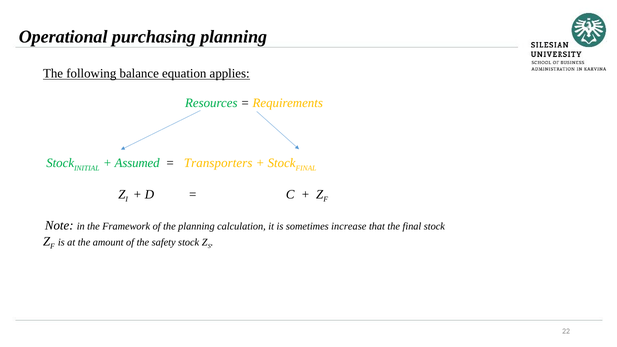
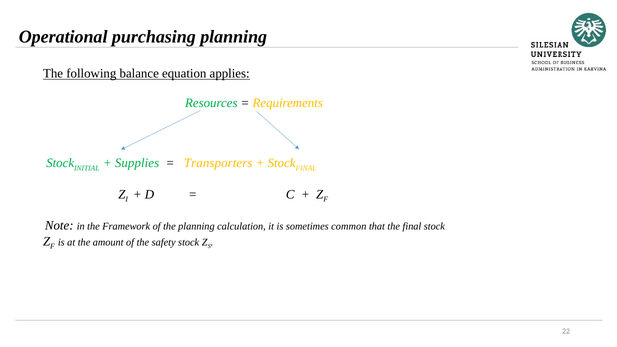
Assumed: Assumed -> Supplies (137, 163)
increase: increase -> common (349, 226)
